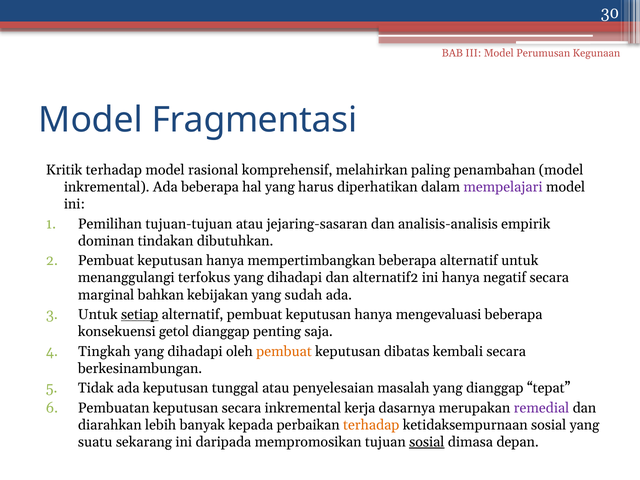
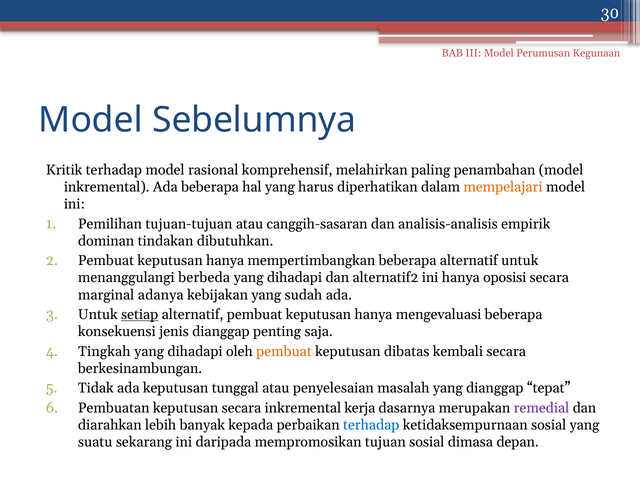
Fragmentasi: Fragmentasi -> Sebelumnya (254, 120)
mempelajari colour: purple -> orange (503, 187)
jejaring-sasaran: jejaring-sasaran -> canggih-sasaran (317, 224)
terfokus: terfokus -> berbeda (204, 278)
negatif: negatif -> oposisi (505, 278)
bahkan: bahkan -> adanya (161, 295)
getol: getol -> jenis (174, 332)
terhadap colour: orange -> blue (371, 425)
sosial underline: present -> none (427, 442)
